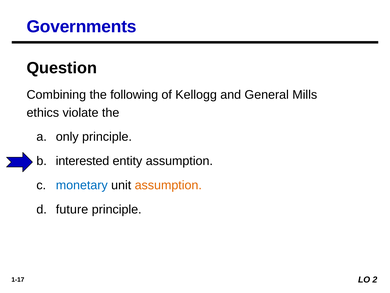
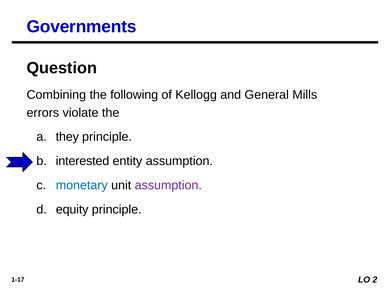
ethics: ethics -> errors (43, 112)
only: only -> they (67, 137)
assumption colour: orange -> purple (168, 185)
future: future -> equity (72, 209)
